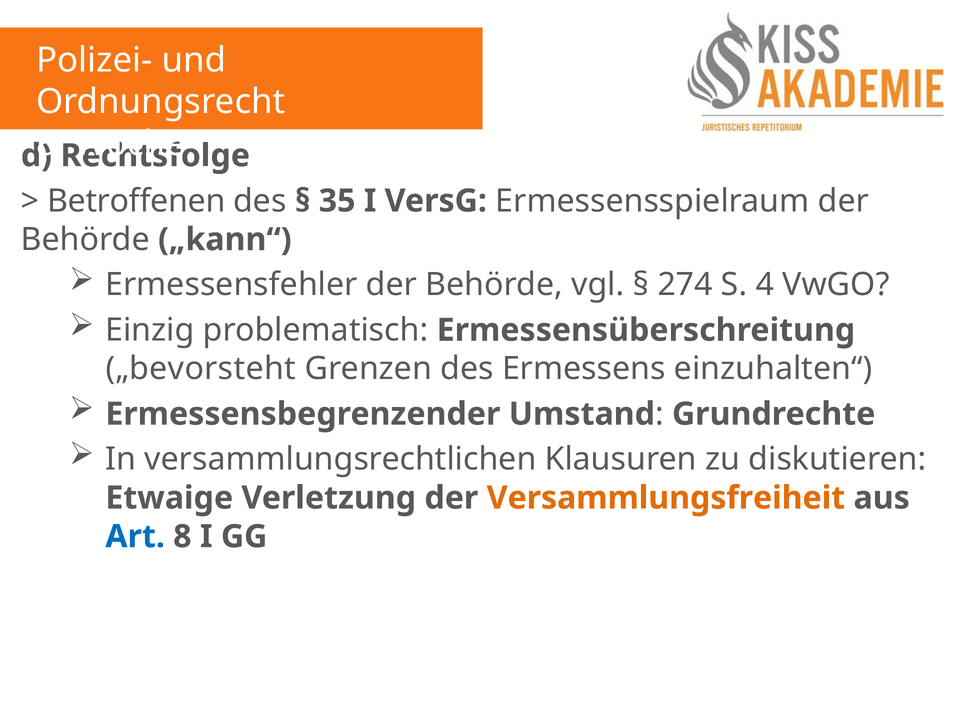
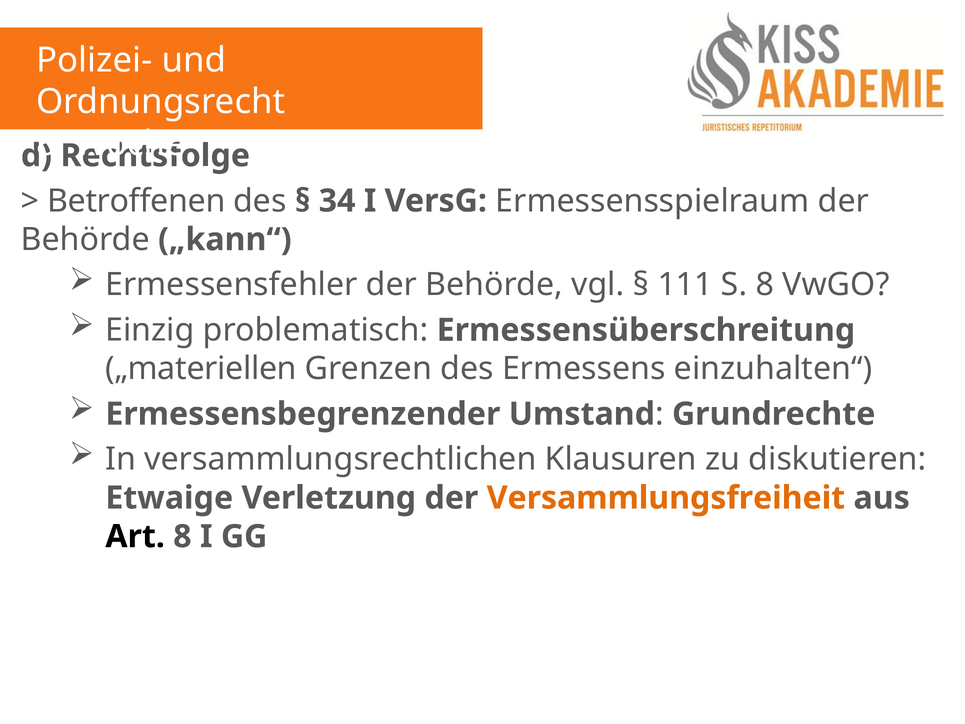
35: 35 -> 34 (337, 201)
274: 274 -> 111 (685, 285)
S 4: 4 -> 8 (765, 285)
„bevorsteht: „bevorsteht -> „materiellen (201, 369)
Art colour: blue -> black (135, 536)
